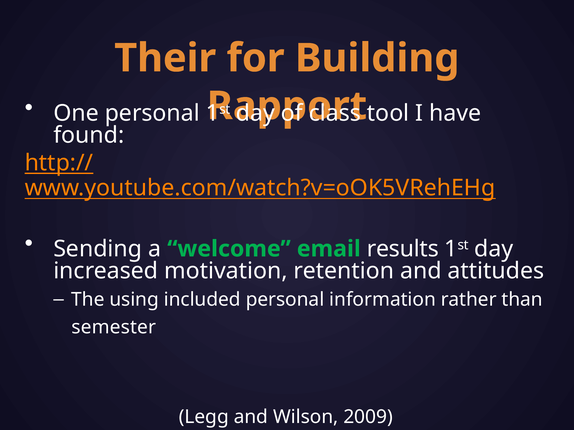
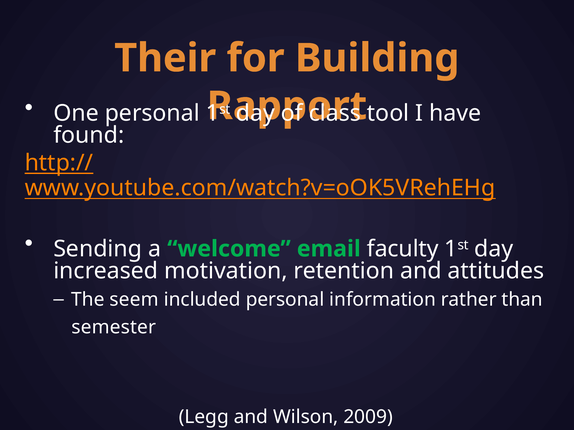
results: results -> faculty (403, 249)
using: using -> seem (134, 300)
